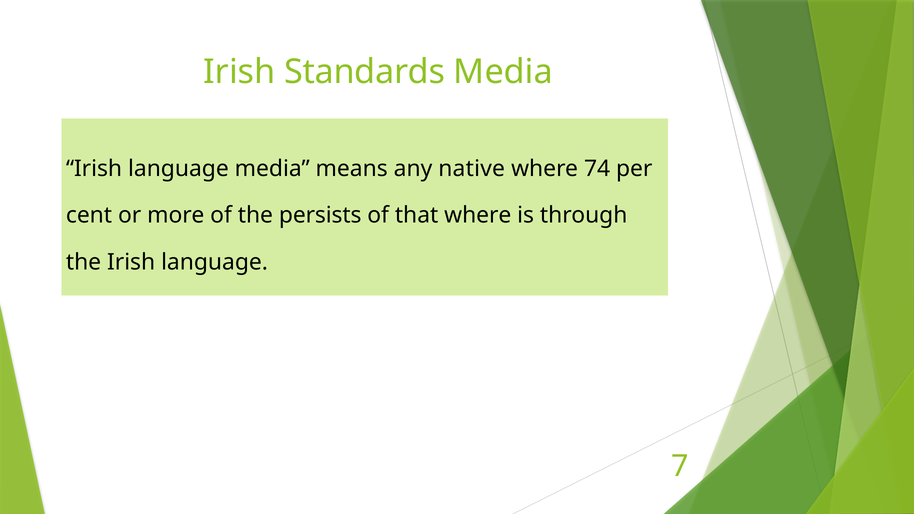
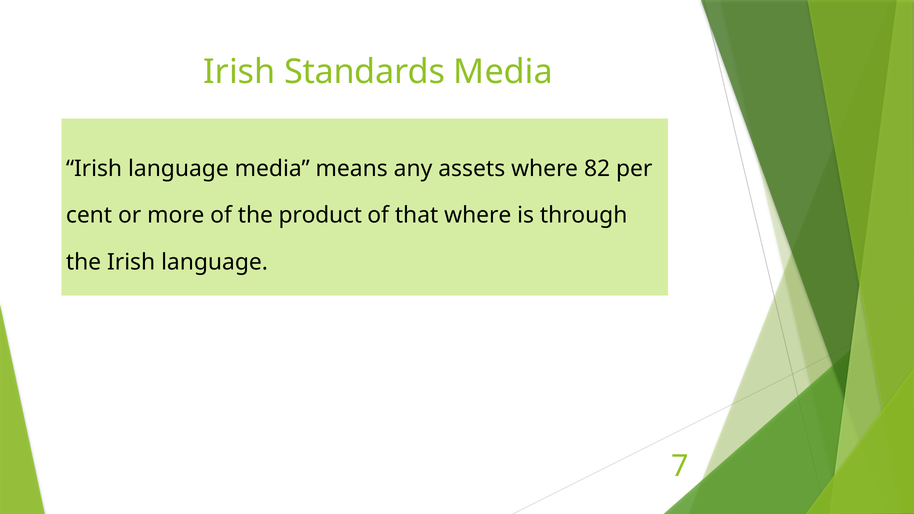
native: native -> assets (472, 169)
74: 74 -> 82 (597, 169)
persists: persists -> product (320, 215)
